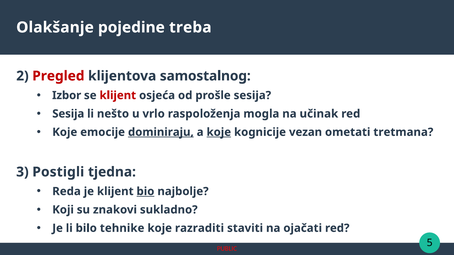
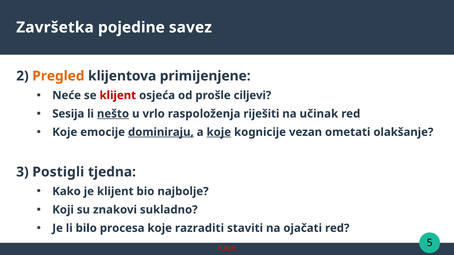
Olakšanje: Olakšanje -> Završetka (55, 27)
treba: treba -> savez (190, 27)
Pregled colour: red -> orange (58, 76)
samostalnog: samostalnog -> primijenjene (205, 76)
Izbor: Izbor -> Neće (67, 96)
prošle sesija: sesija -> ciljevi (252, 96)
nešto underline: none -> present (113, 114)
mogla: mogla -> riješiti (261, 114)
tretmana: tretmana -> olakšanje (403, 132)
Reda: Reda -> Kako (67, 192)
bio underline: present -> none (145, 192)
tehnike: tehnike -> procesa (122, 228)
